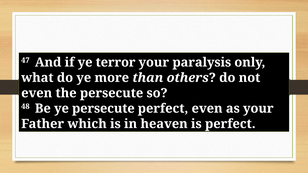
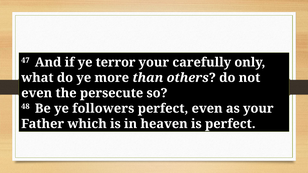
paralysis: paralysis -> carefully (202, 62)
ye persecute: persecute -> followers (103, 109)
